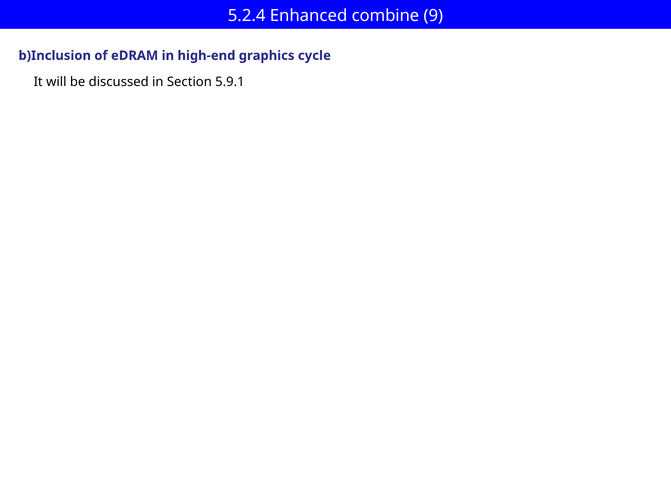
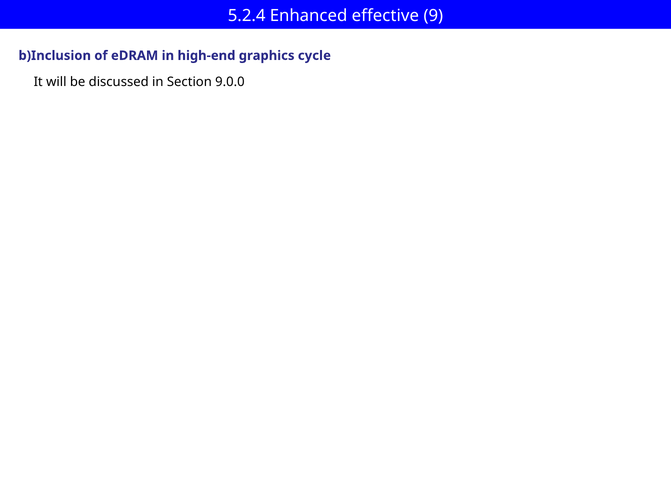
combine: combine -> effective (385, 16)
5.9.1: 5.9.1 -> 9.0.0 (230, 82)
